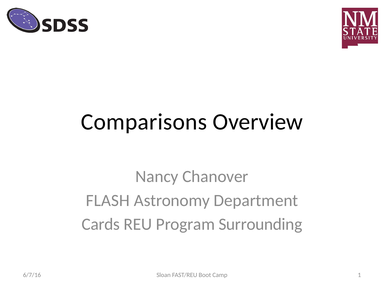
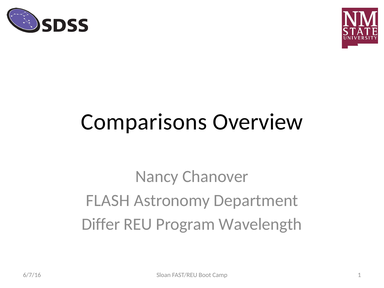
Cards: Cards -> Differ (101, 224)
Surrounding: Surrounding -> Wavelength (260, 224)
